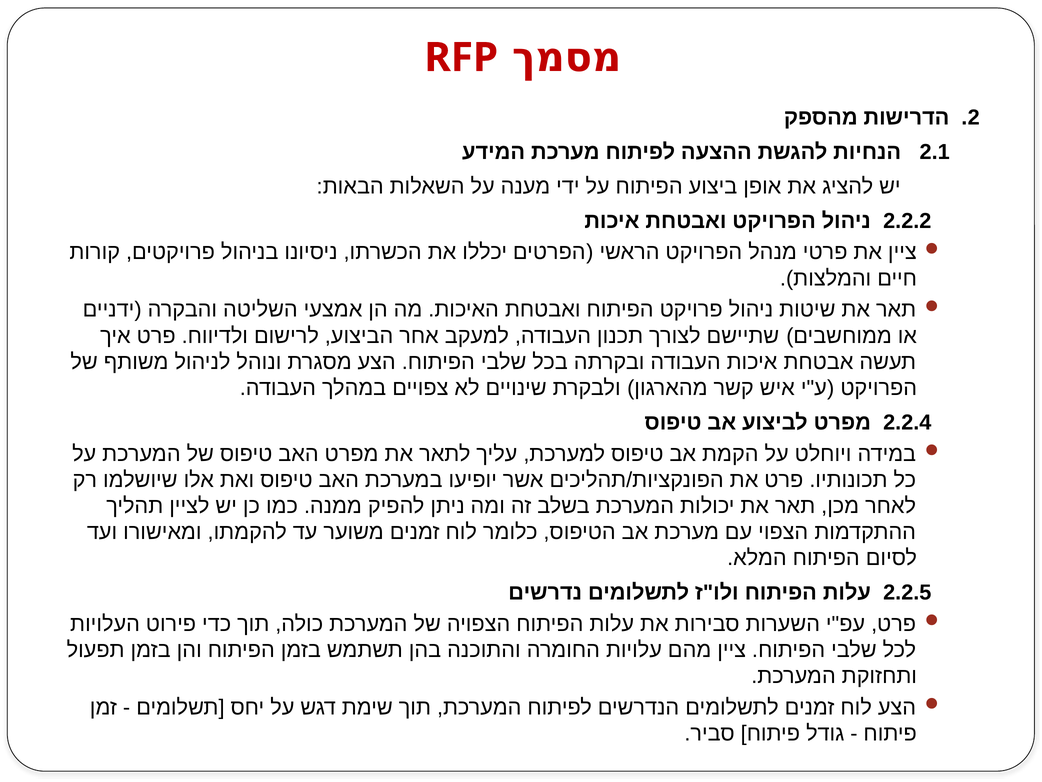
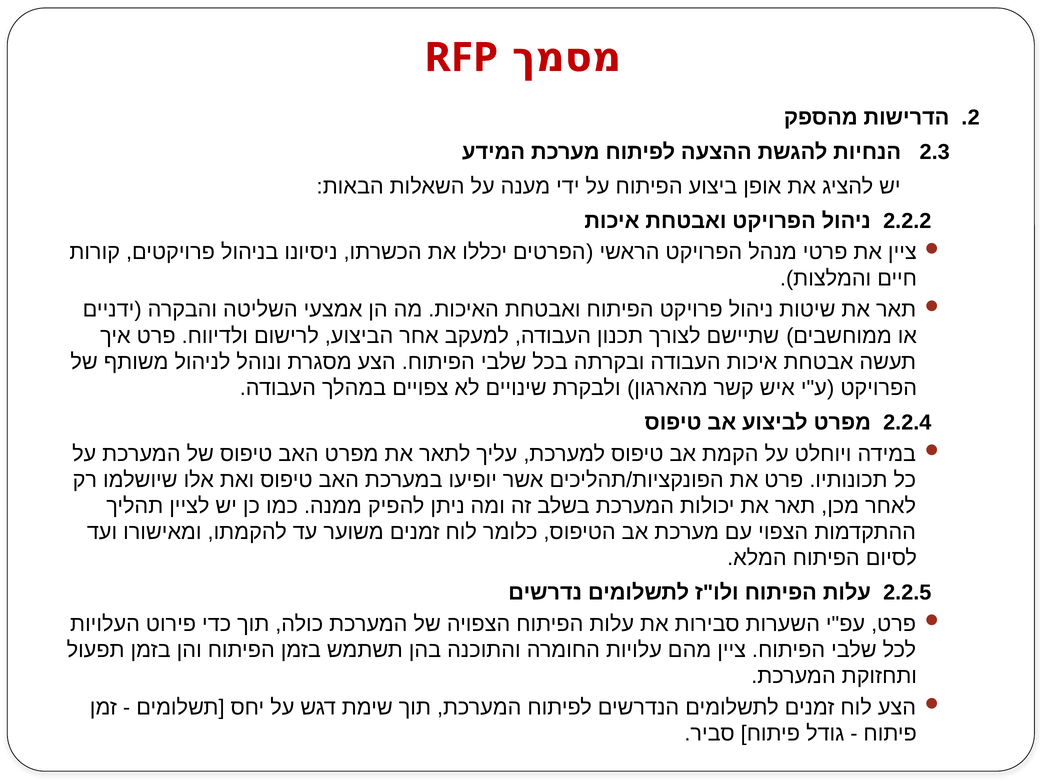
2.1: 2.1 -> 2.3 (935, 152)
